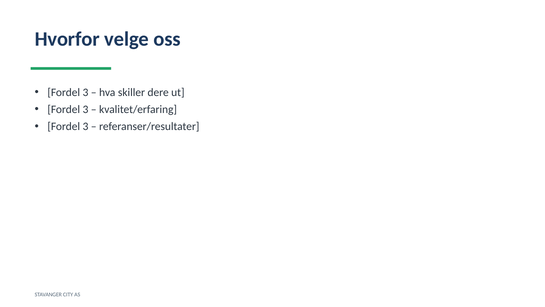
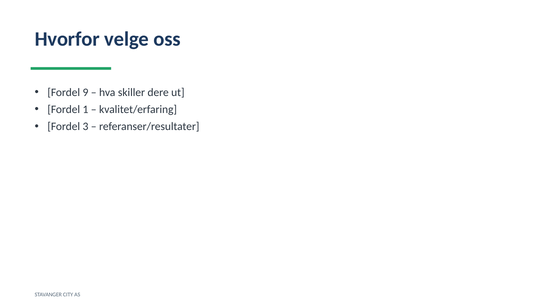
3: 3 -> 9 (85, 92)
3: 3 -> 1 (85, 109)
